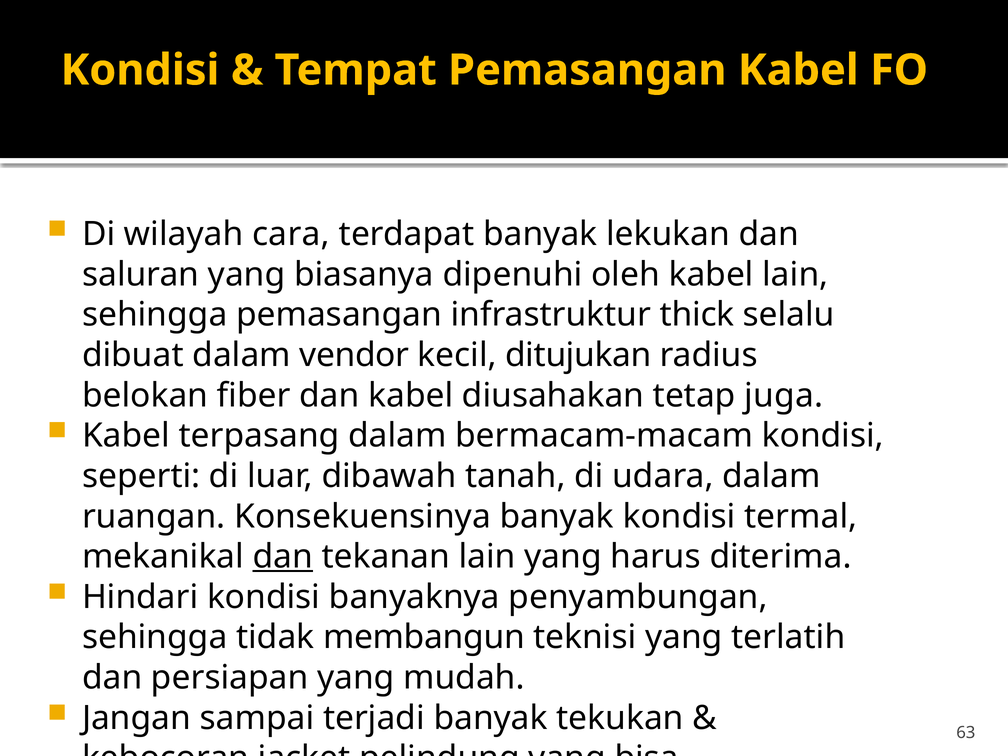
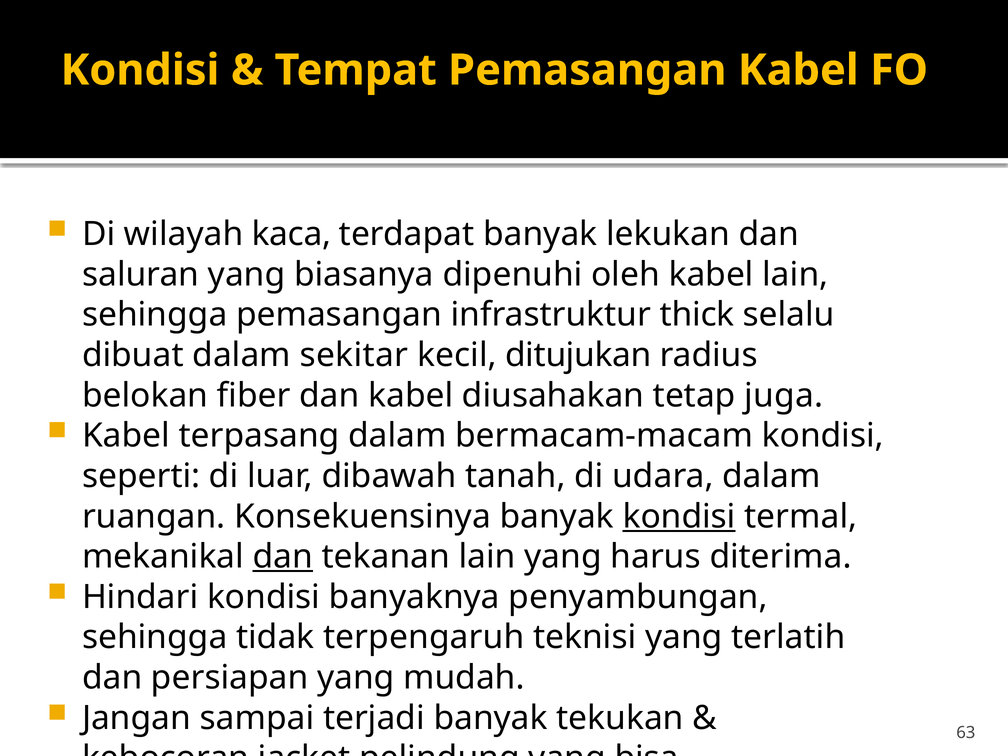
cara: cara -> kaca (291, 234)
vendor: vendor -> sekitar (354, 355)
kondisi underline: none -> present (679, 516)
membangun: membangun -> terpengaruh (424, 637)
